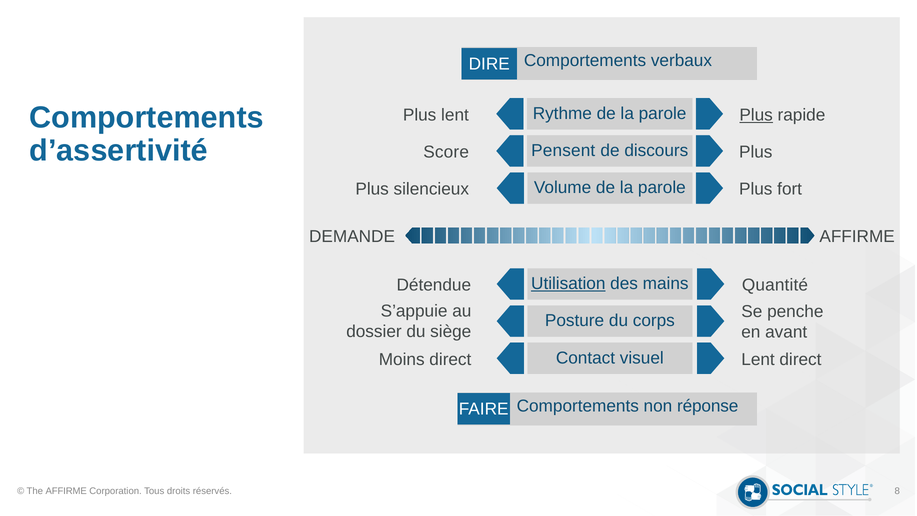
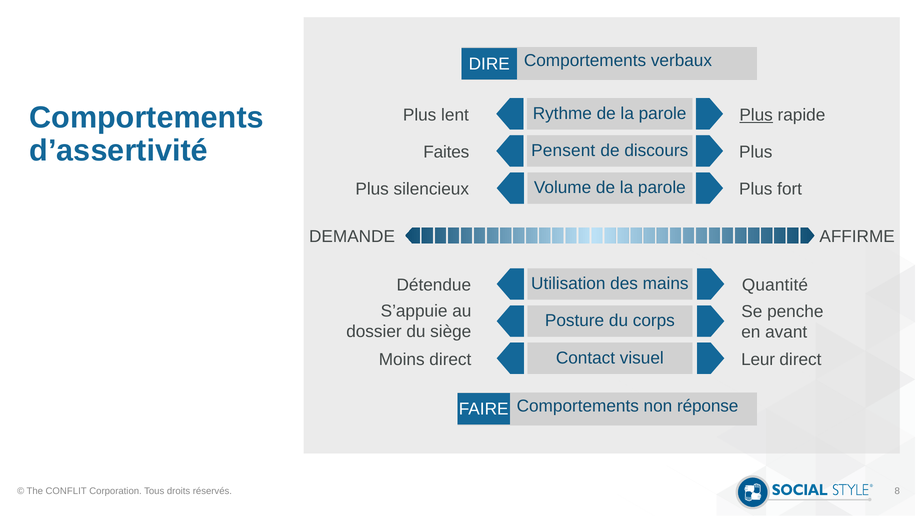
Score: Score -> Faites (446, 152)
Utilisation underline: present -> none (568, 283)
direct Lent: Lent -> Leur (758, 359)
The AFFIRME: AFFIRME -> CONFLIT (66, 491)
